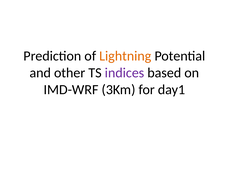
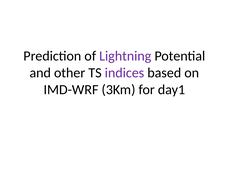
Lightning colour: orange -> purple (125, 56)
